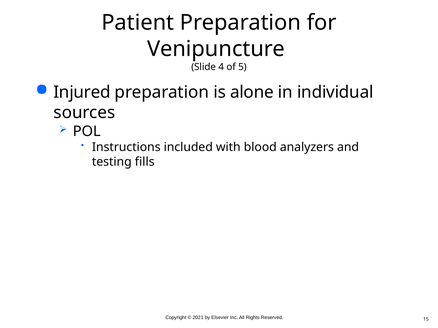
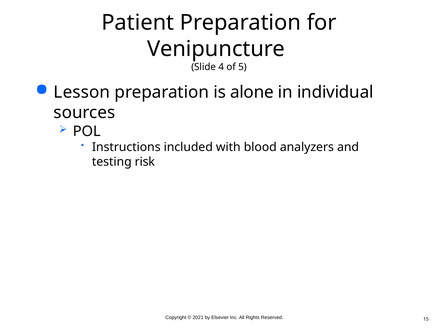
Injured: Injured -> Lesson (82, 92)
fills: fills -> risk (145, 162)
